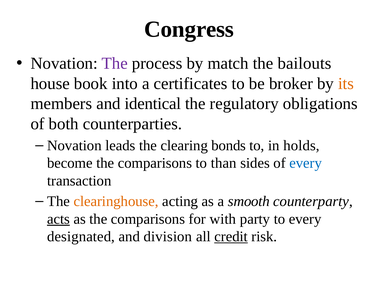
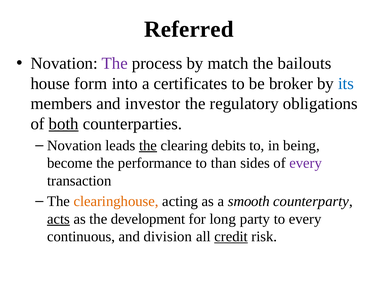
Congress: Congress -> Referred (189, 29)
book: book -> form (91, 84)
its colour: orange -> blue (346, 84)
identical: identical -> investor (153, 104)
both underline: none -> present (64, 124)
the underline: none -> present (148, 146)
bonds: bonds -> debits (229, 146)
holds: holds -> being (301, 146)
become the comparisons: comparisons -> performance (155, 163)
every colour: blue -> purple (306, 163)
as the comparisons: comparisons -> development (148, 219)
with: with -> long (223, 219)
designated: designated -> continuous (81, 237)
